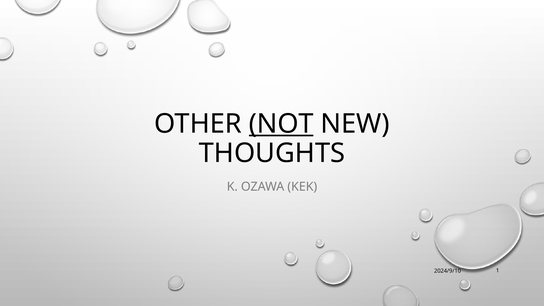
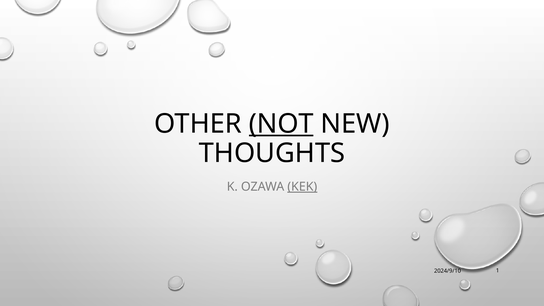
KEK underline: none -> present (302, 187)
